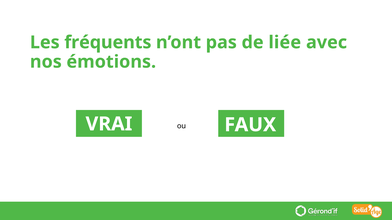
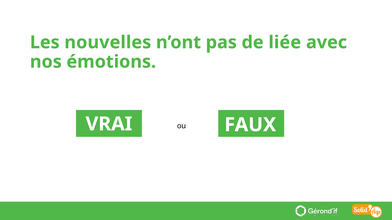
fréquents: fréquents -> nouvelles (108, 42)
